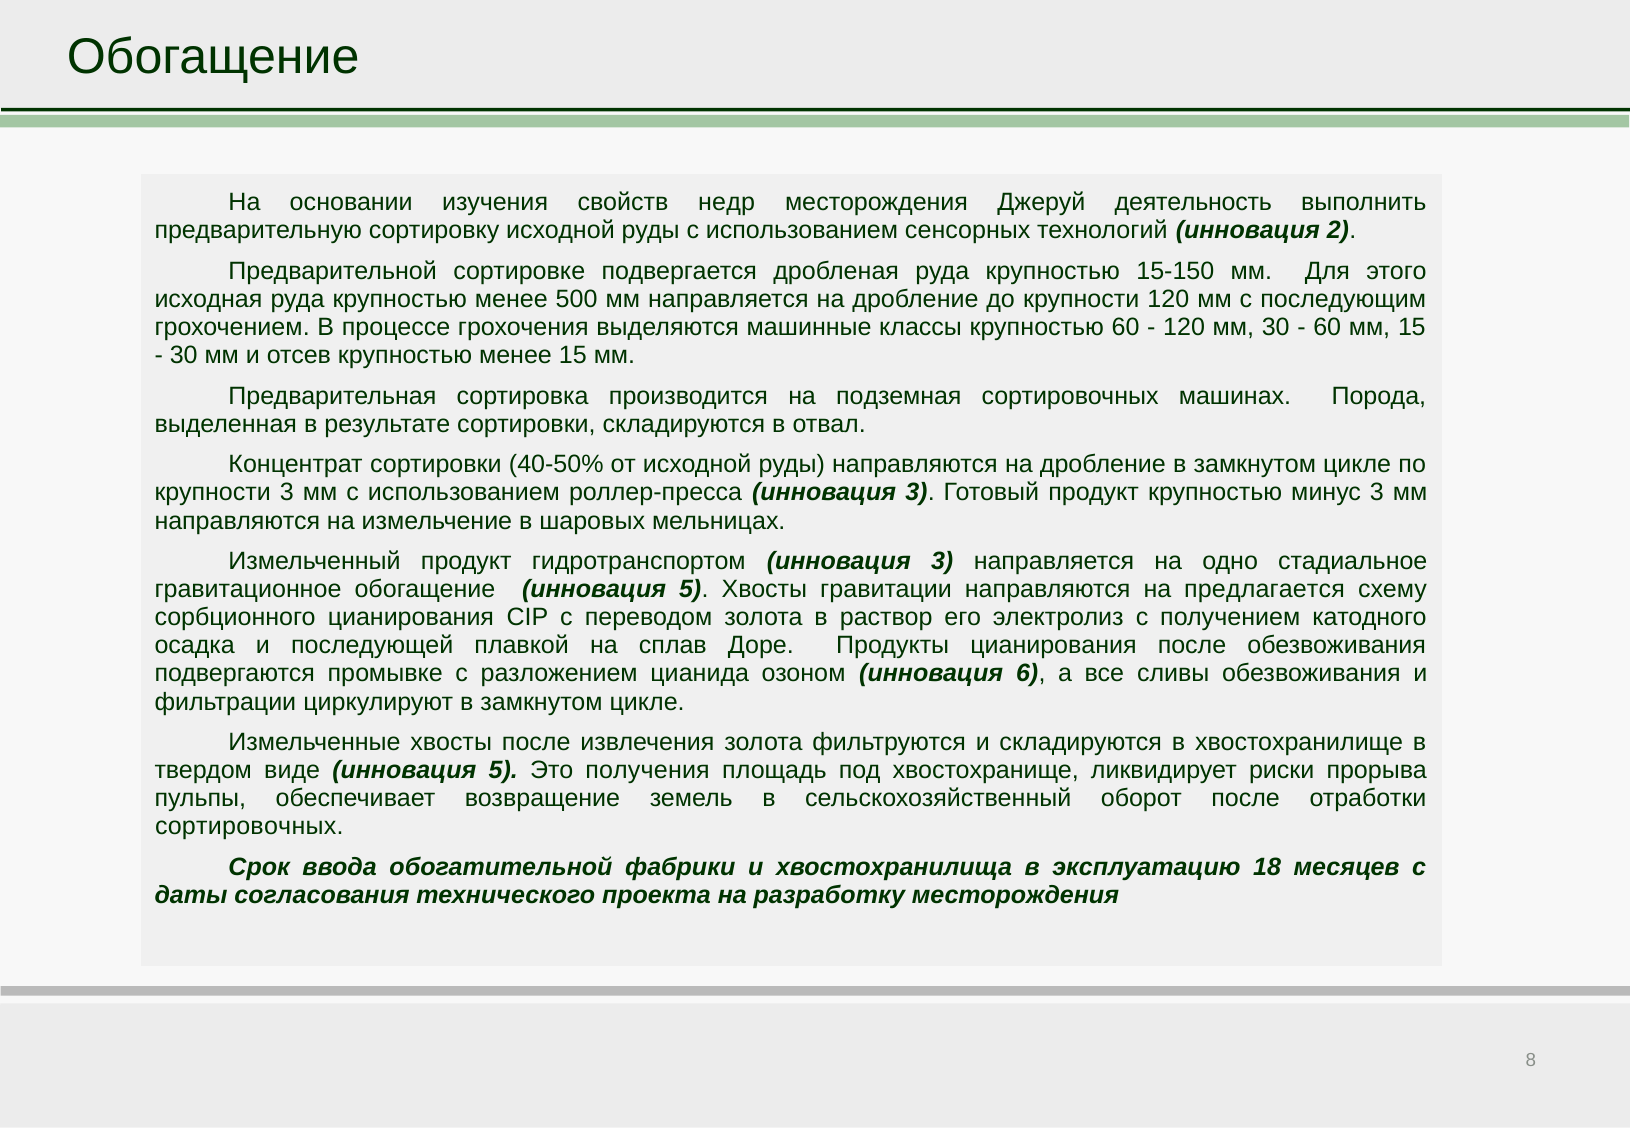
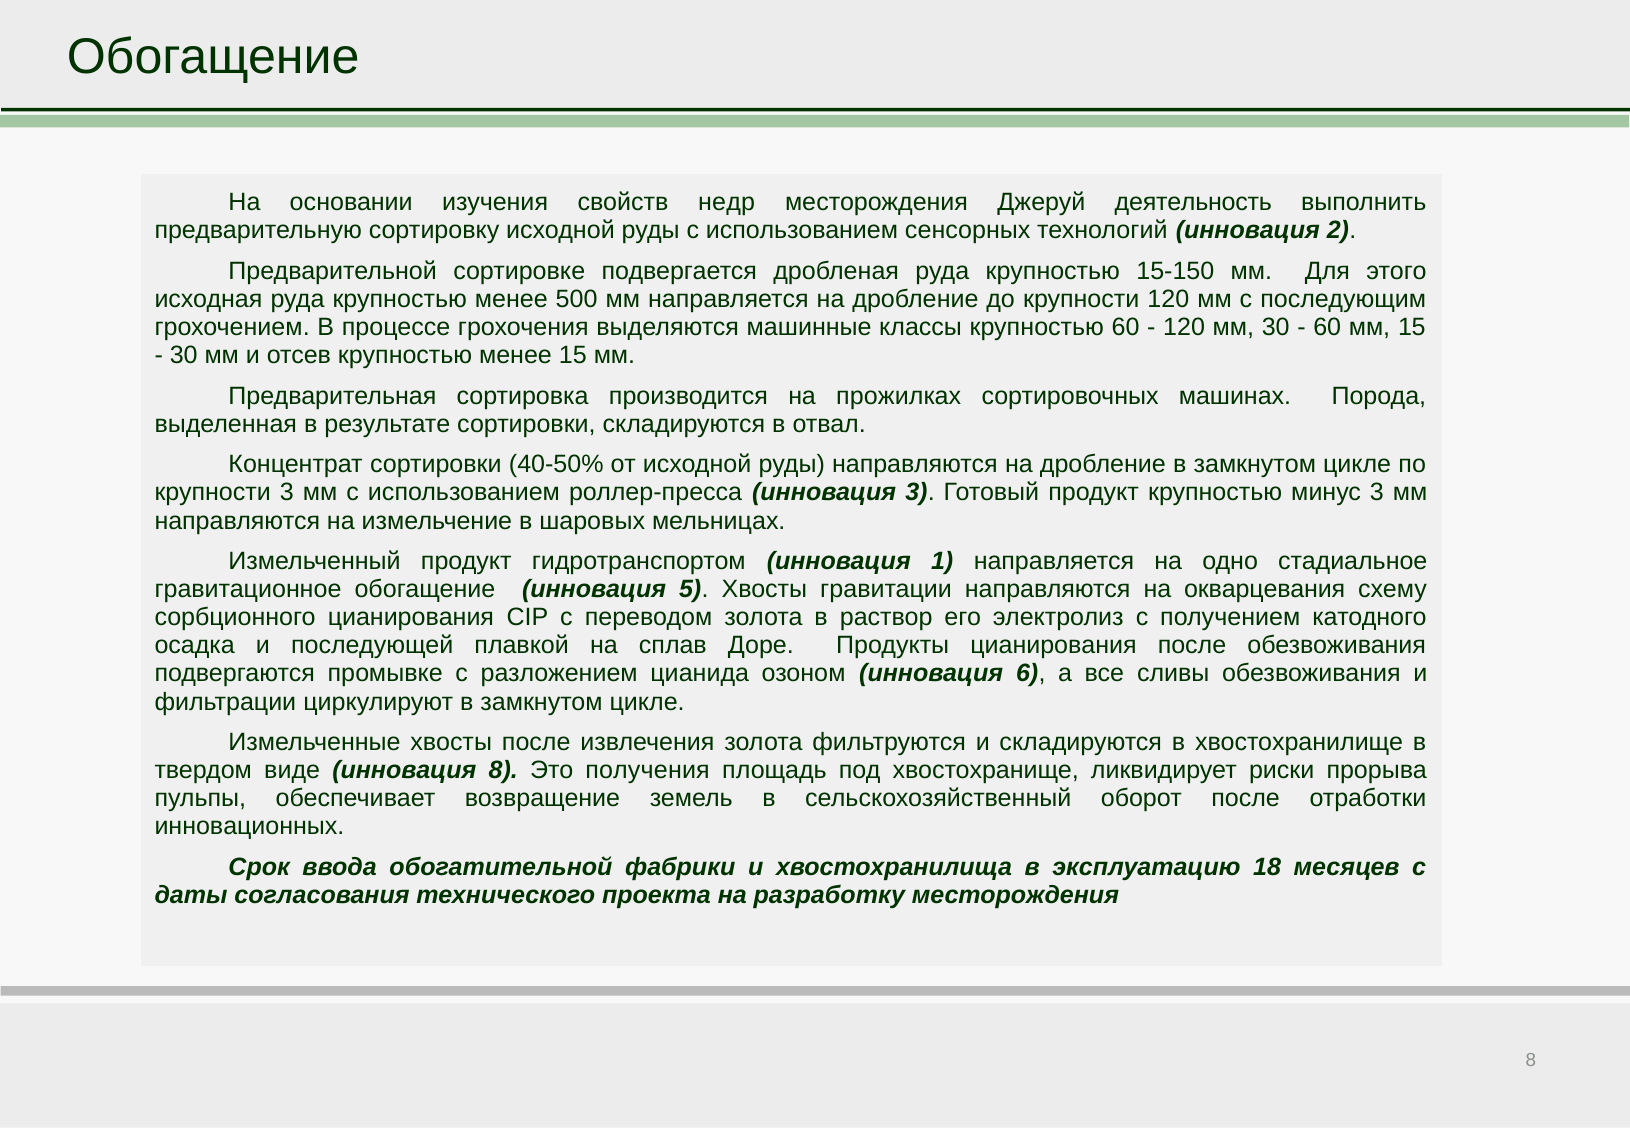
подземная: подземная -> прожилках (899, 396)
гидротранспортом инновация 3: 3 -> 1 (942, 562)
предлагается: предлагается -> окварцевания (1265, 590)
виде инновация 5: 5 -> 8 (503, 771)
сортировочных: сортировочных -> инновационных (249, 827)
